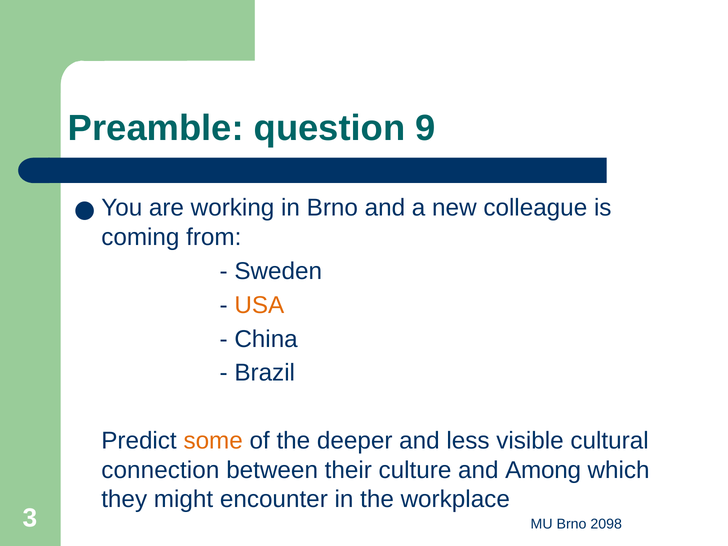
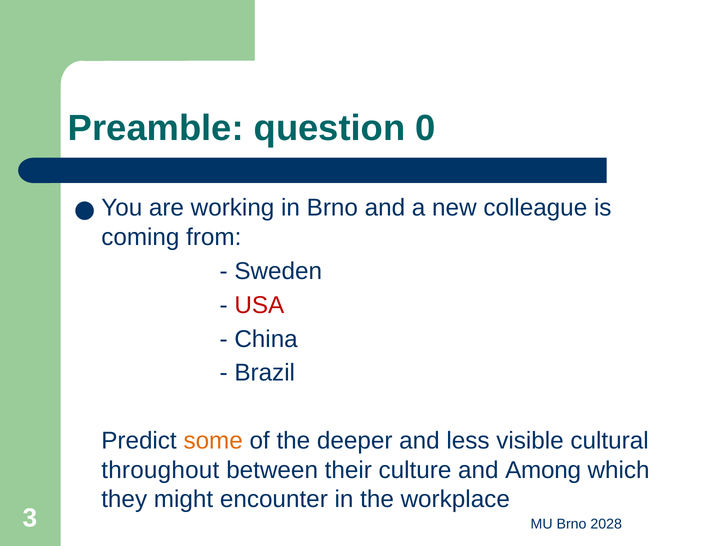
9: 9 -> 0 (426, 128)
USA colour: orange -> red (259, 305)
connection: connection -> throughout (160, 470)
2098: 2098 -> 2028 (606, 524)
